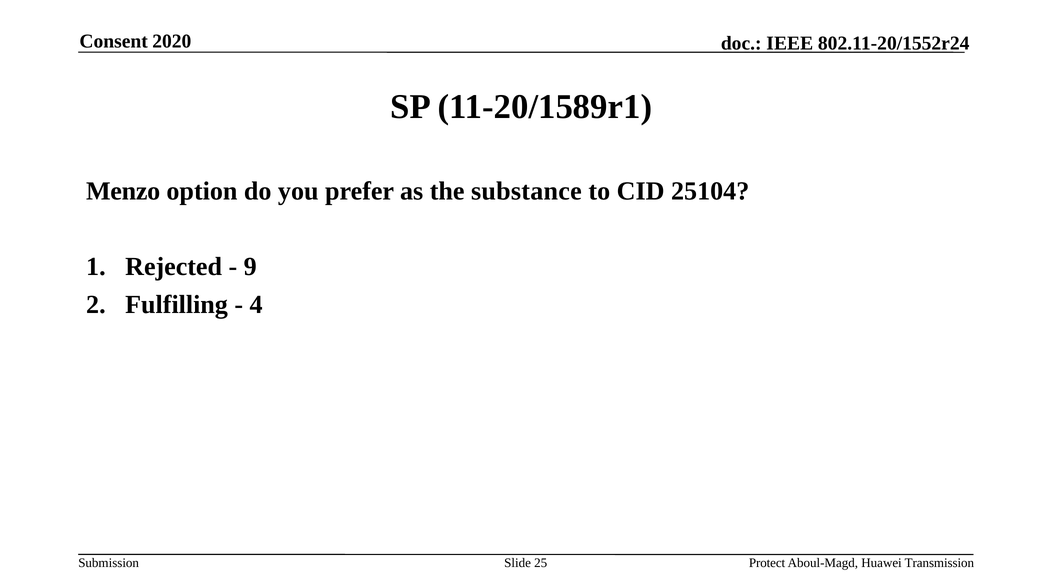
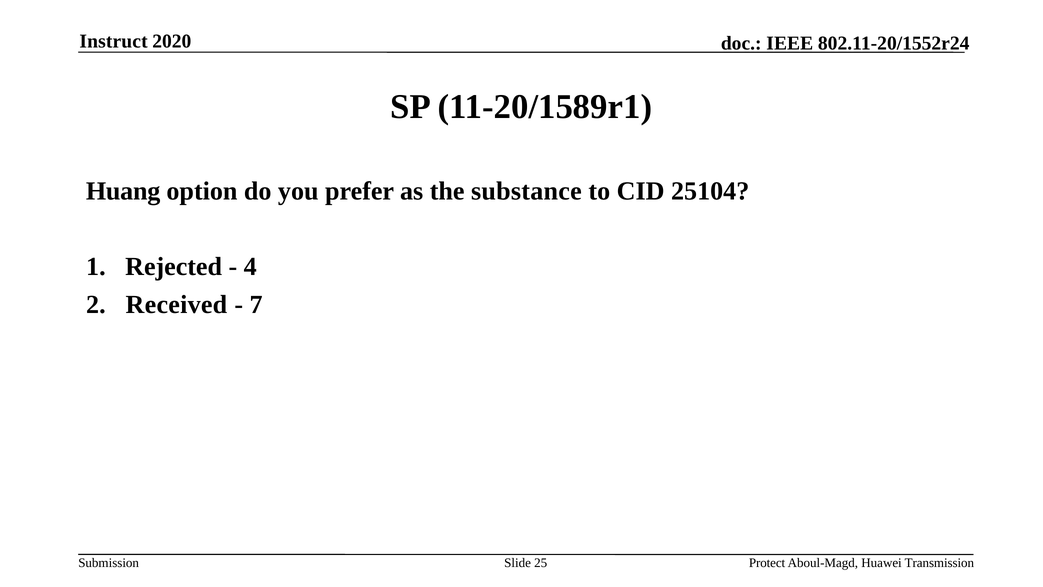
Consent: Consent -> Instruct (114, 41)
Menzo: Menzo -> Huang (123, 191)
9: 9 -> 4 (250, 267)
Fulfilling: Fulfilling -> Received (176, 304)
4: 4 -> 7 (256, 304)
